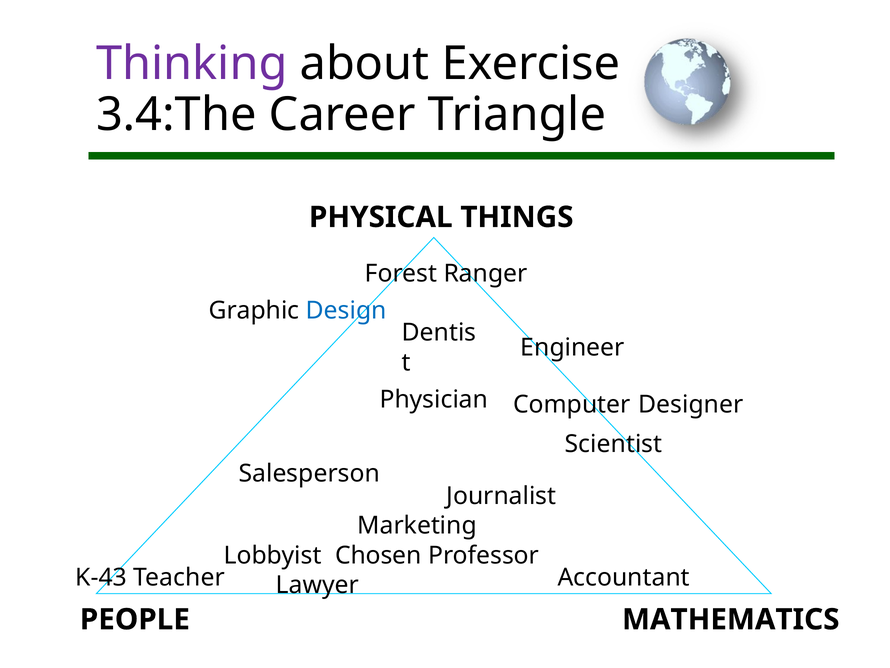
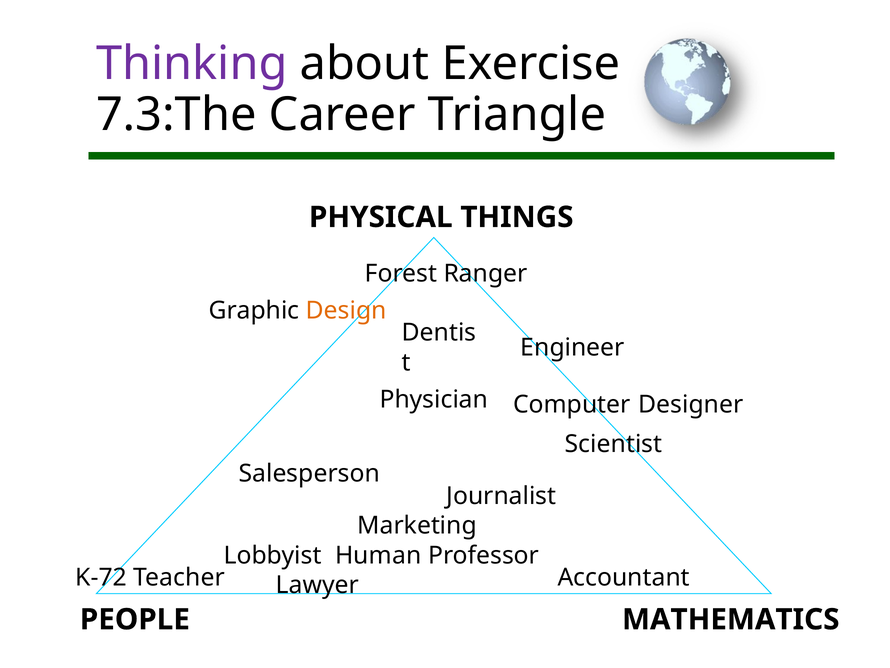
3.4:The: 3.4:The -> 7.3:The (176, 114)
Design colour: blue -> orange (346, 310)
Chosen: Chosen -> Human (378, 555)
K-43: K-43 -> K-72 (101, 577)
